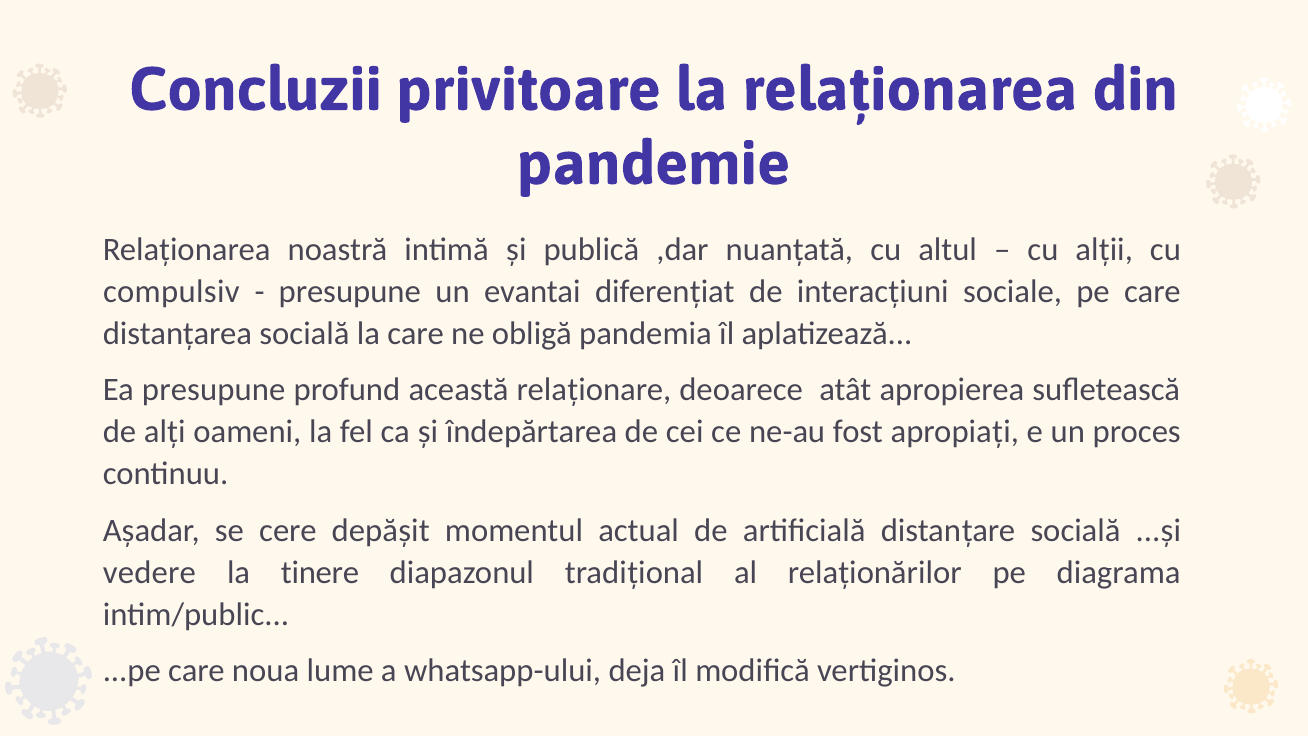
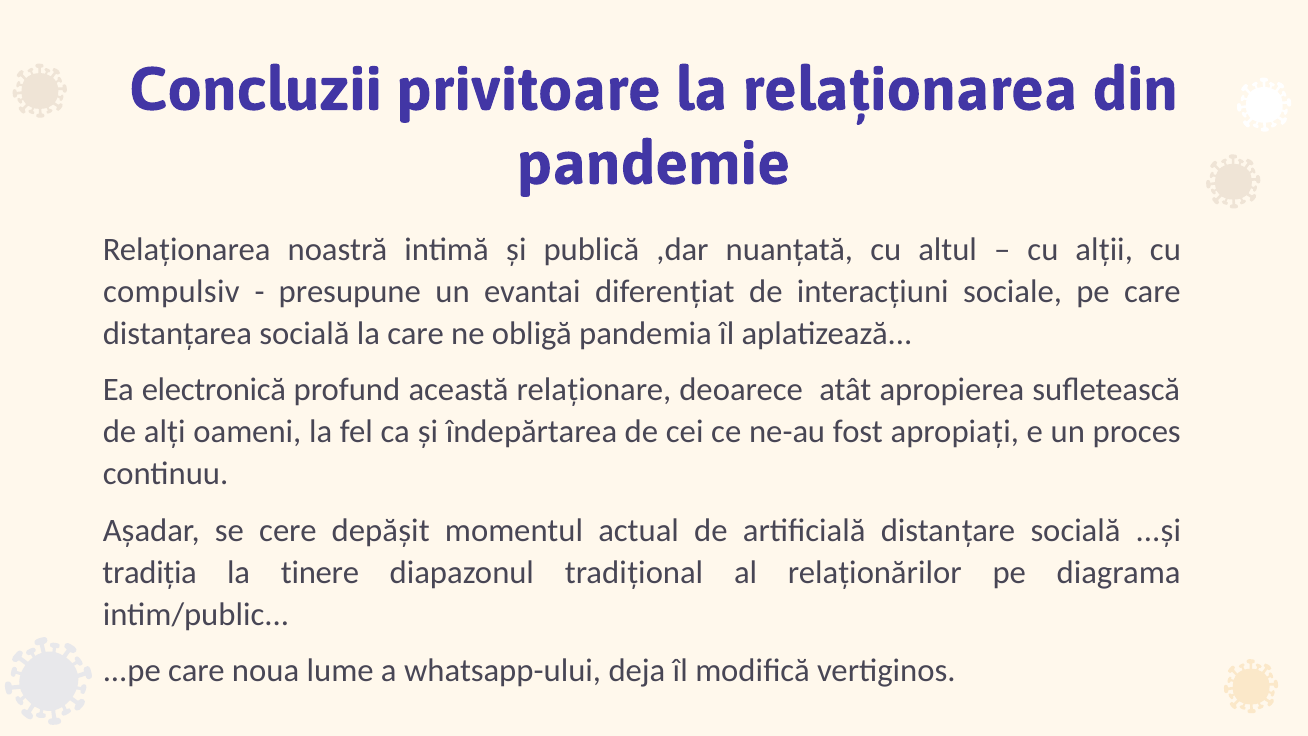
Ea presupune: presupune -> electronică (214, 390)
vedere: vedere -> tradiția (150, 572)
